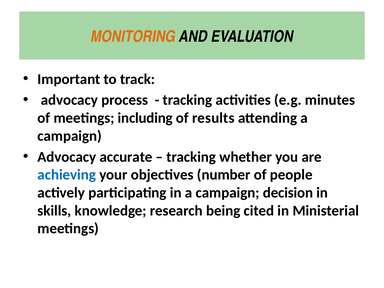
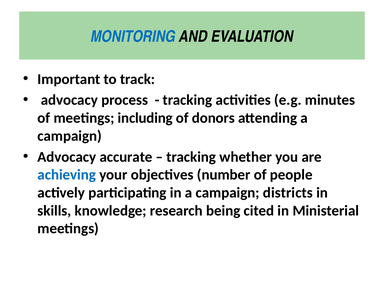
MONITORING colour: orange -> blue (133, 37)
results: results -> donors (213, 118)
decision: decision -> districts (288, 193)
